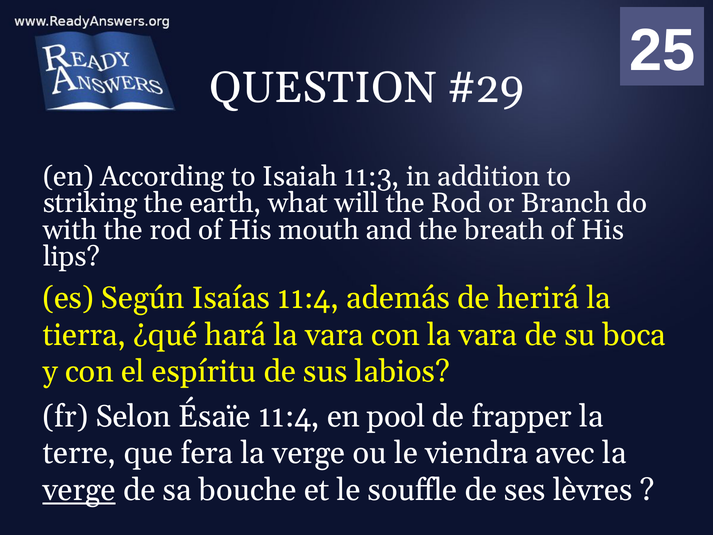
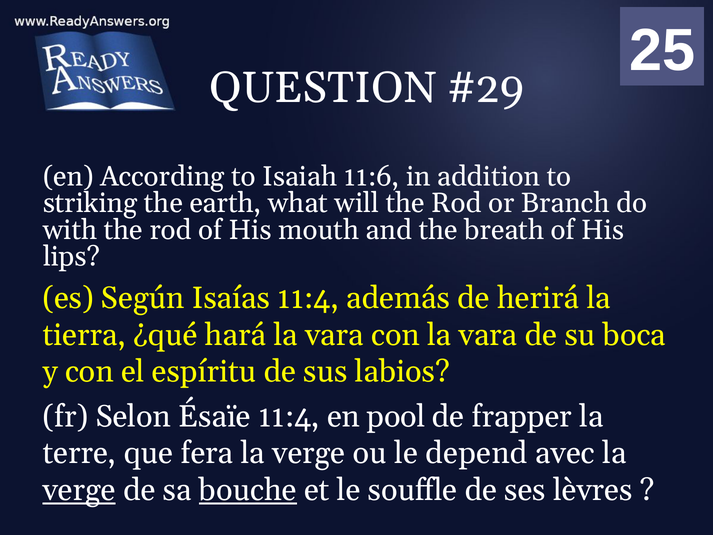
11:3: 11:3 -> 11:6 (372, 177)
viendra: viendra -> depend (477, 453)
bouche underline: none -> present (248, 490)
